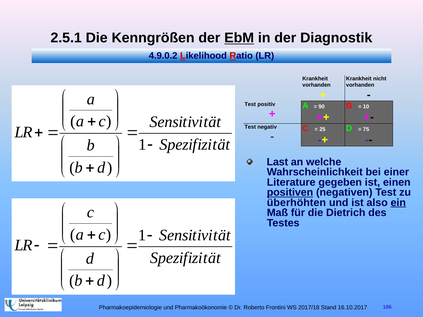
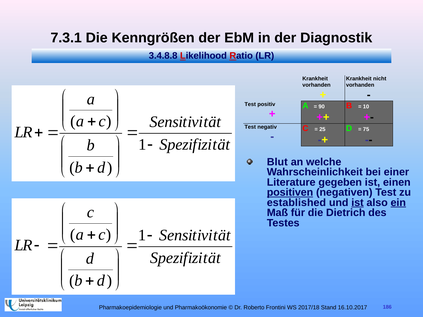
2.5.1: 2.5.1 -> 7.3.1 (66, 38)
EbM underline: present -> none (239, 38)
4.9.0.2: 4.9.0.2 -> 3.4.8.8 (163, 56)
Last: Last -> Blut (277, 162)
überhöhten: überhöhten -> established (296, 203)
ist underline: none -> present (358, 203)
